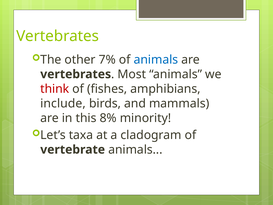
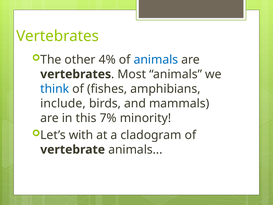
7%: 7% -> 4% (107, 60)
think colour: red -> blue (55, 89)
8%: 8% -> 7% (108, 118)
taxa: taxa -> with (81, 135)
